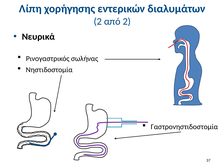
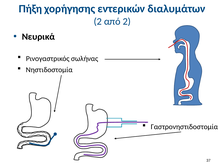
Λίπη: Λίπη -> Πήξη (30, 9)
